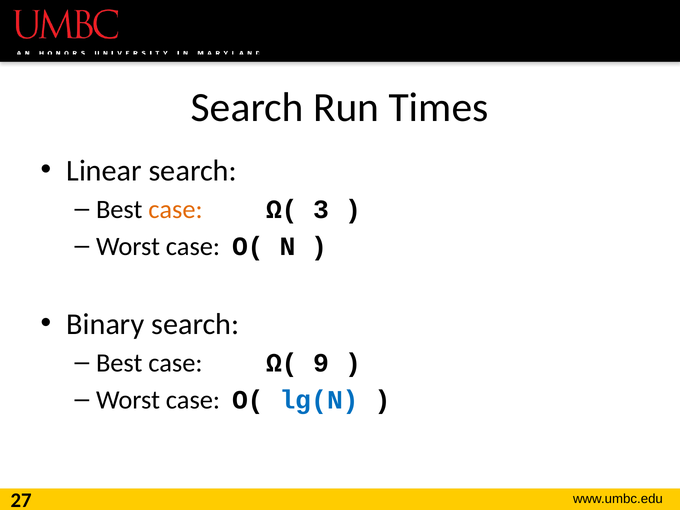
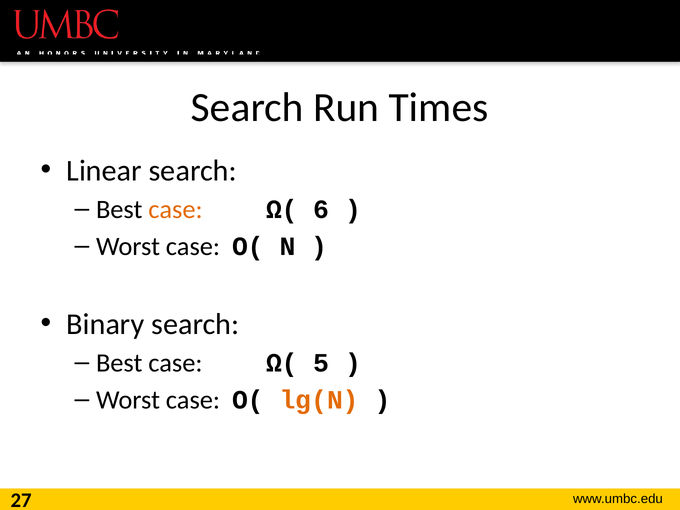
3: 3 -> 6 (321, 210)
9: 9 -> 5 (321, 363)
lg(N colour: blue -> orange (319, 400)
